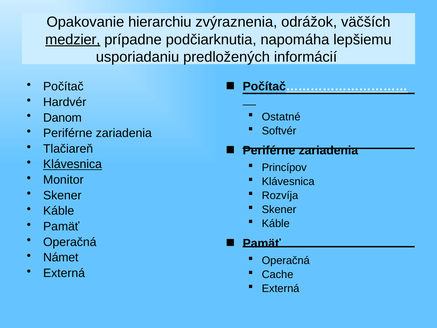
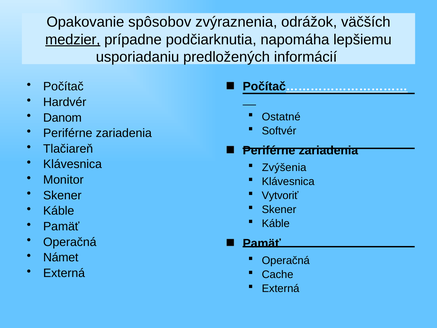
hierarchiu: hierarchiu -> spôsobov (160, 22)
Klávesnica underline: present -> none (73, 164)
Princípov: Princípov -> Zvýšenia (284, 167)
Rozvíja: Rozvíja -> Vytvoriť (280, 195)
